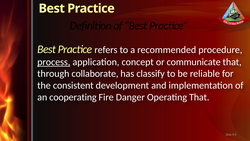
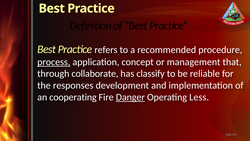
communicate: communicate -> management (194, 62)
consistent: consistent -> responses (73, 85)
Danger underline: none -> present (130, 97)
Operating That: That -> Less (199, 97)
